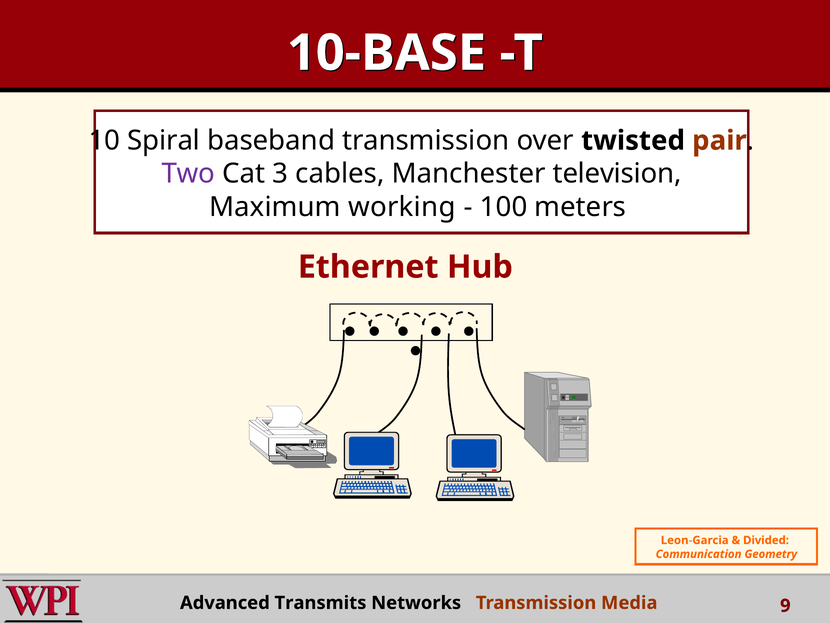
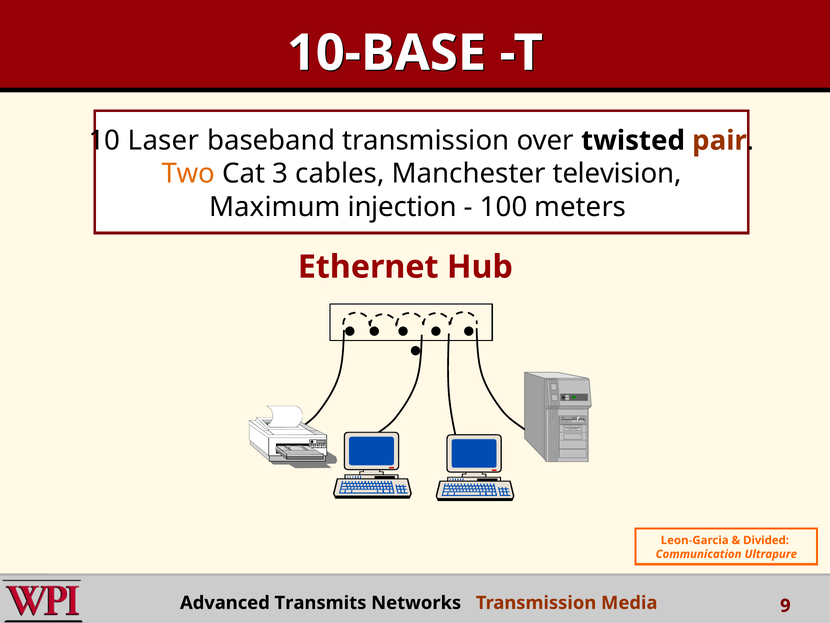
Spiral: Spiral -> Laser (163, 140)
Two colour: purple -> orange (188, 174)
working: working -> injection (402, 207)
Geometry: Geometry -> Ultrapure (771, 554)
